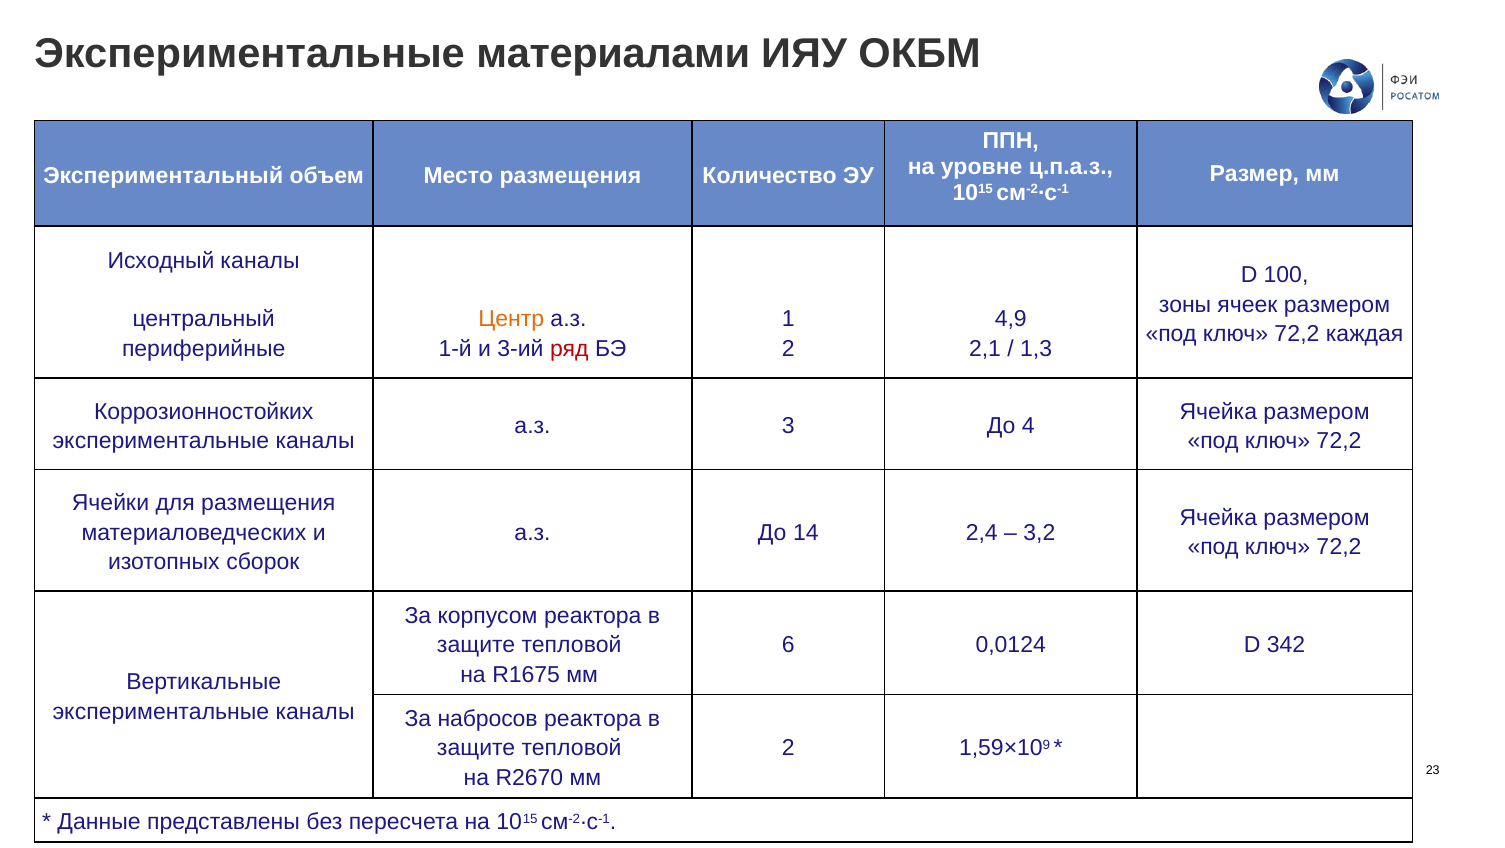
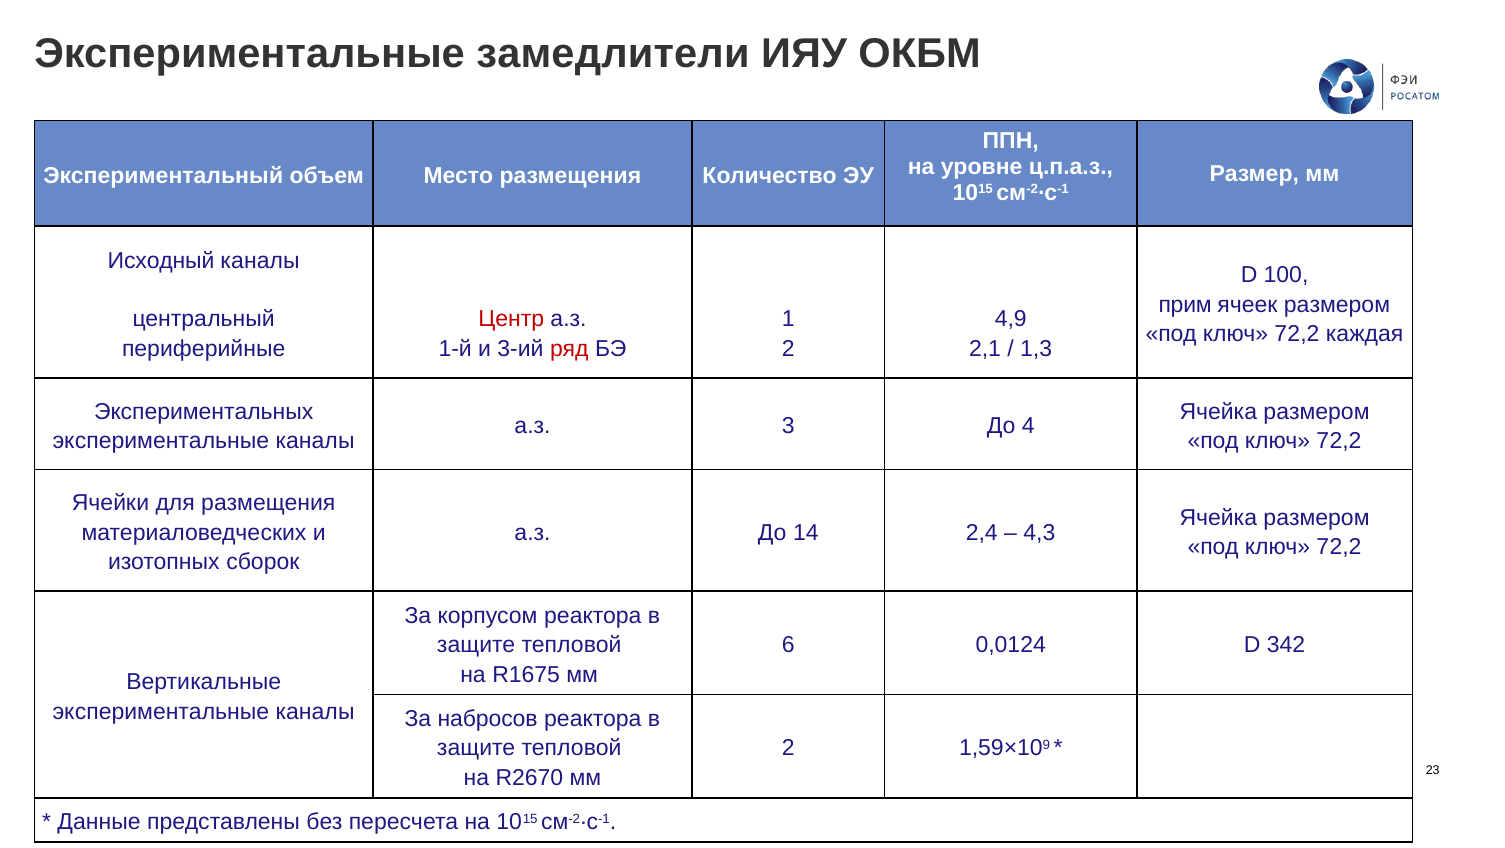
материалами: материалами -> замедлители (613, 53)
зоны: зоны -> прим (1185, 304)
Центр colour: orange -> red (511, 319)
Коррозионностойких: Коррозионностойких -> Экспериментальных (204, 411)
3,2: 3,2 -> 4,3 (1039, 532)
